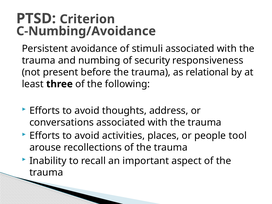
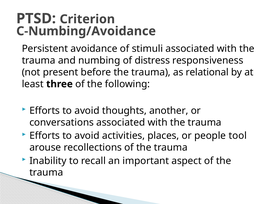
security: security -> distress (152, 60)
address: address -> another (169, 111)
